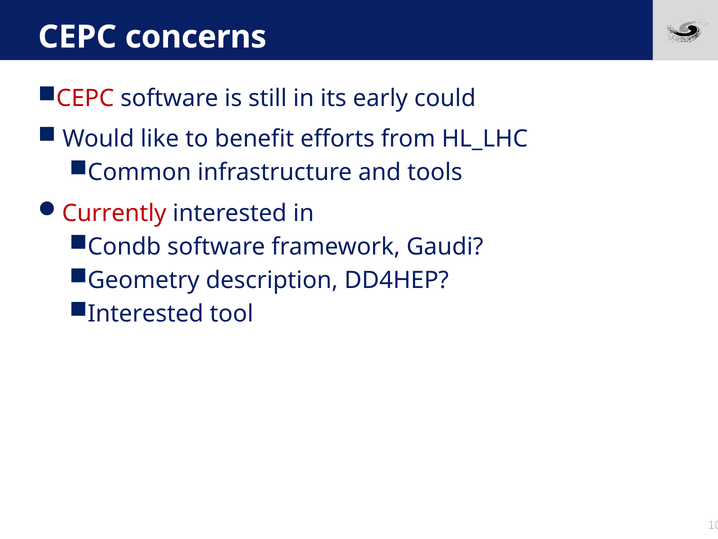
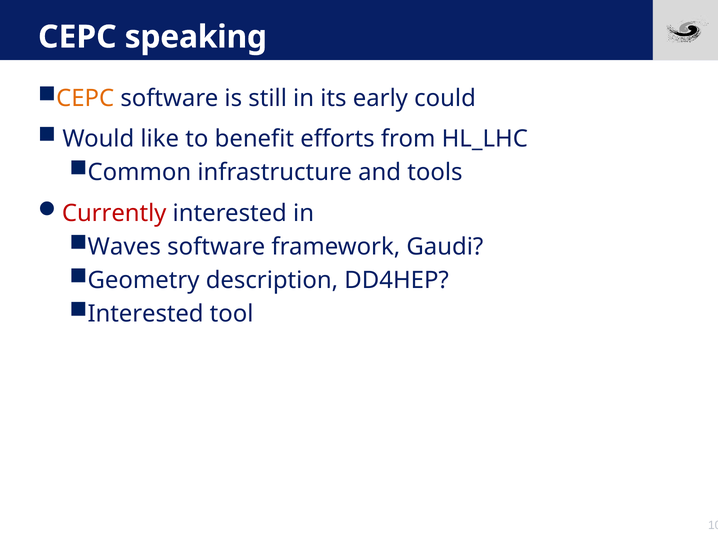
concerns: concerns -> speaking (196, 37)
CEPC colour: red -> orange (85, 98)
Condb: Condb -> Waves (124, 246)
